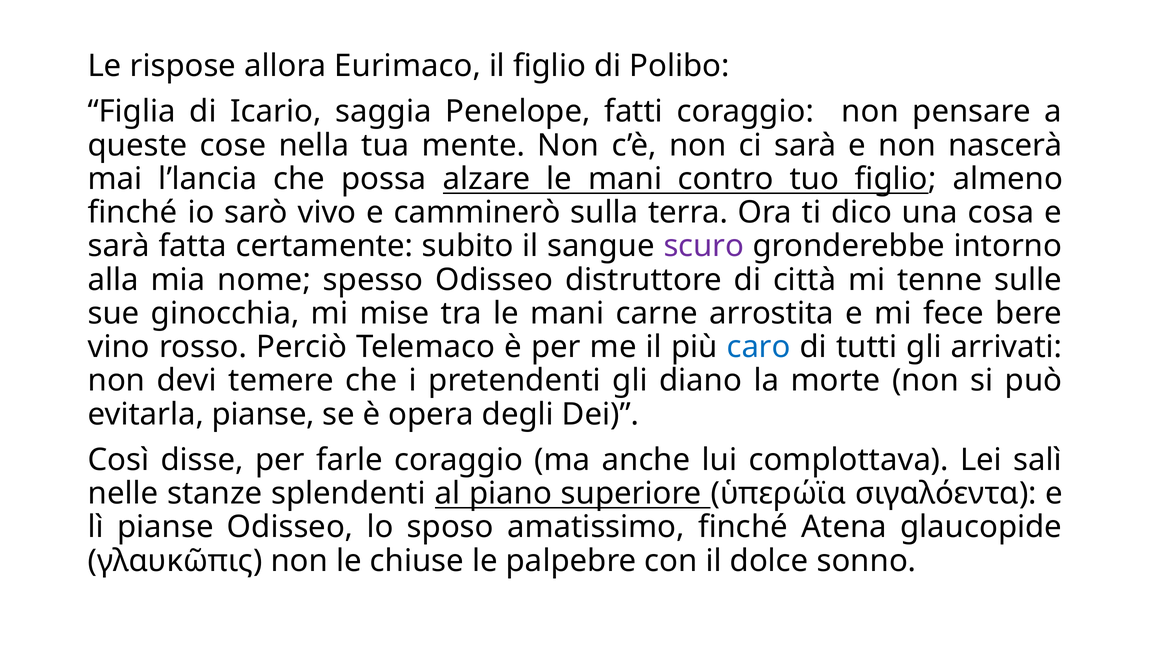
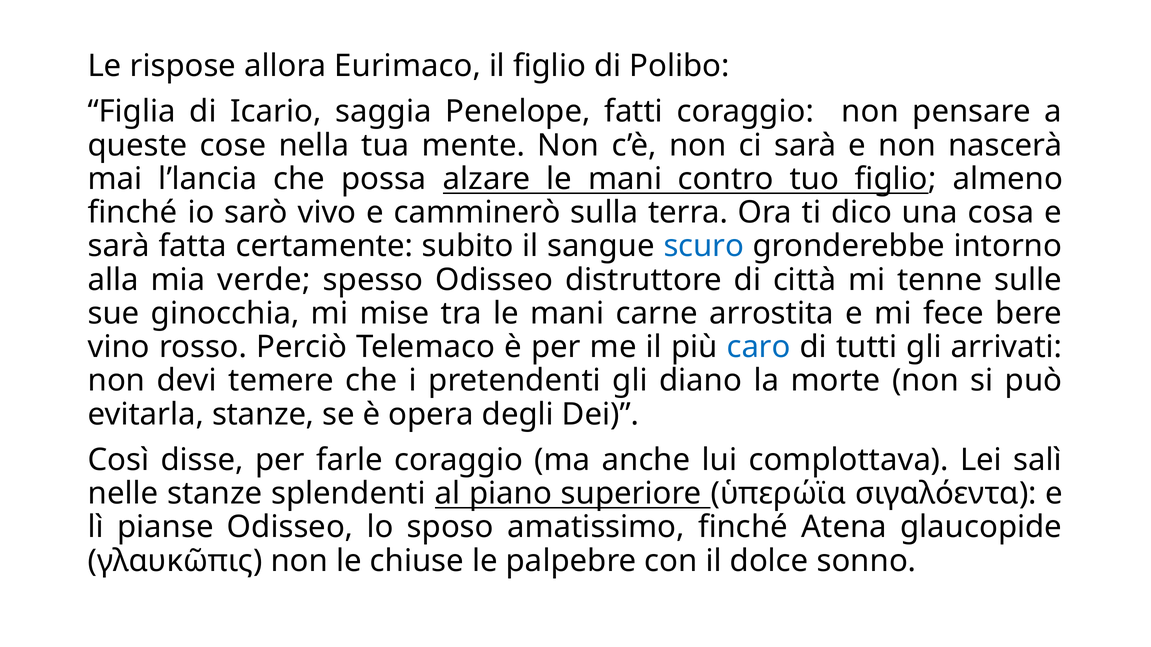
scuro colour: purple -> blue (704, 246)
nome: nome -> verde (264, 280)
evitarla pianse: pianse -> stanze (263, 415)
